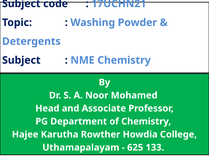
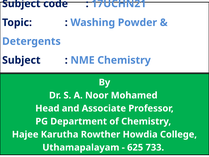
133: 133 -> 733 (155, 147)
